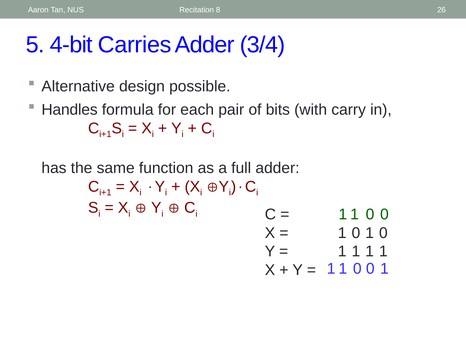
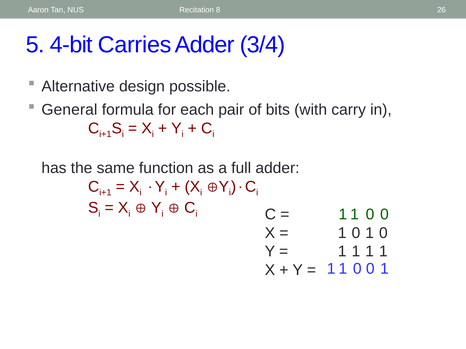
Handles: Handles -> General (69, 110)
